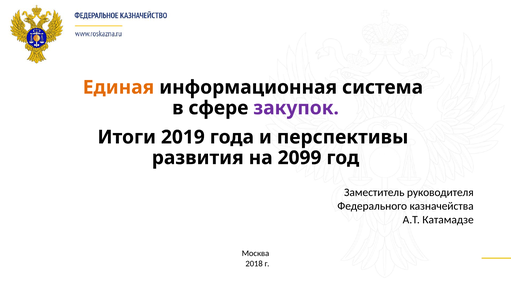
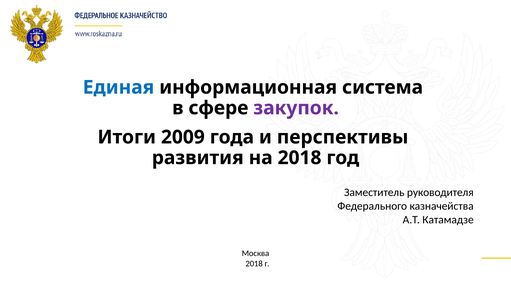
Единая colour: orange -> blue (119, 87)
2019: 2019 -> 2009 (183, 137)
на 2099: 2099 -> 2018 (300, 158)
